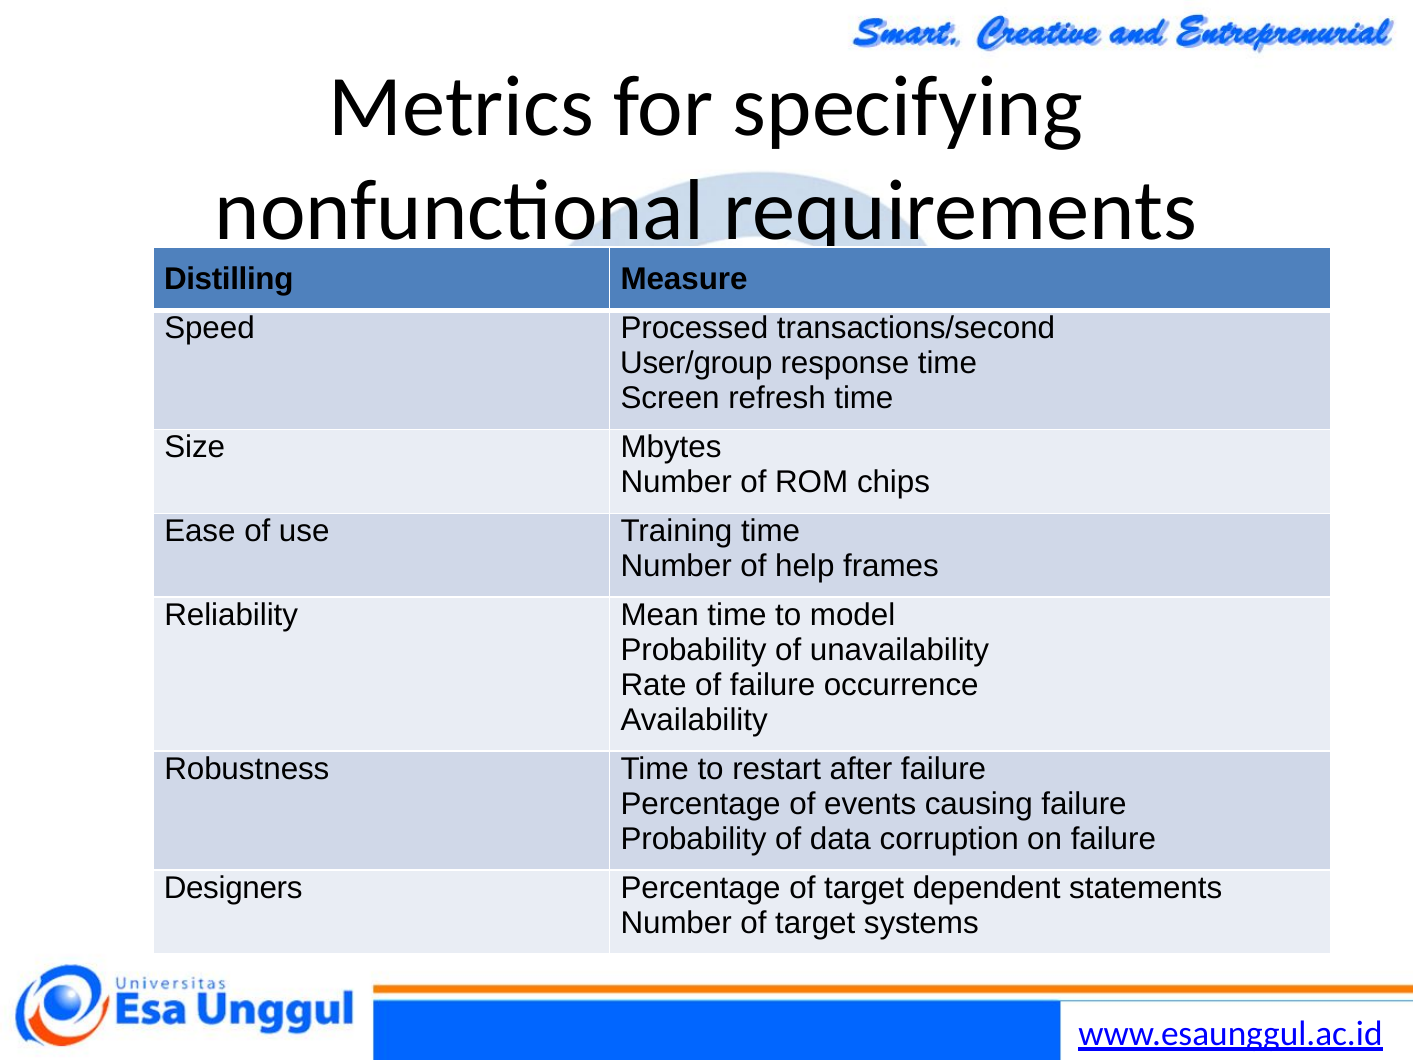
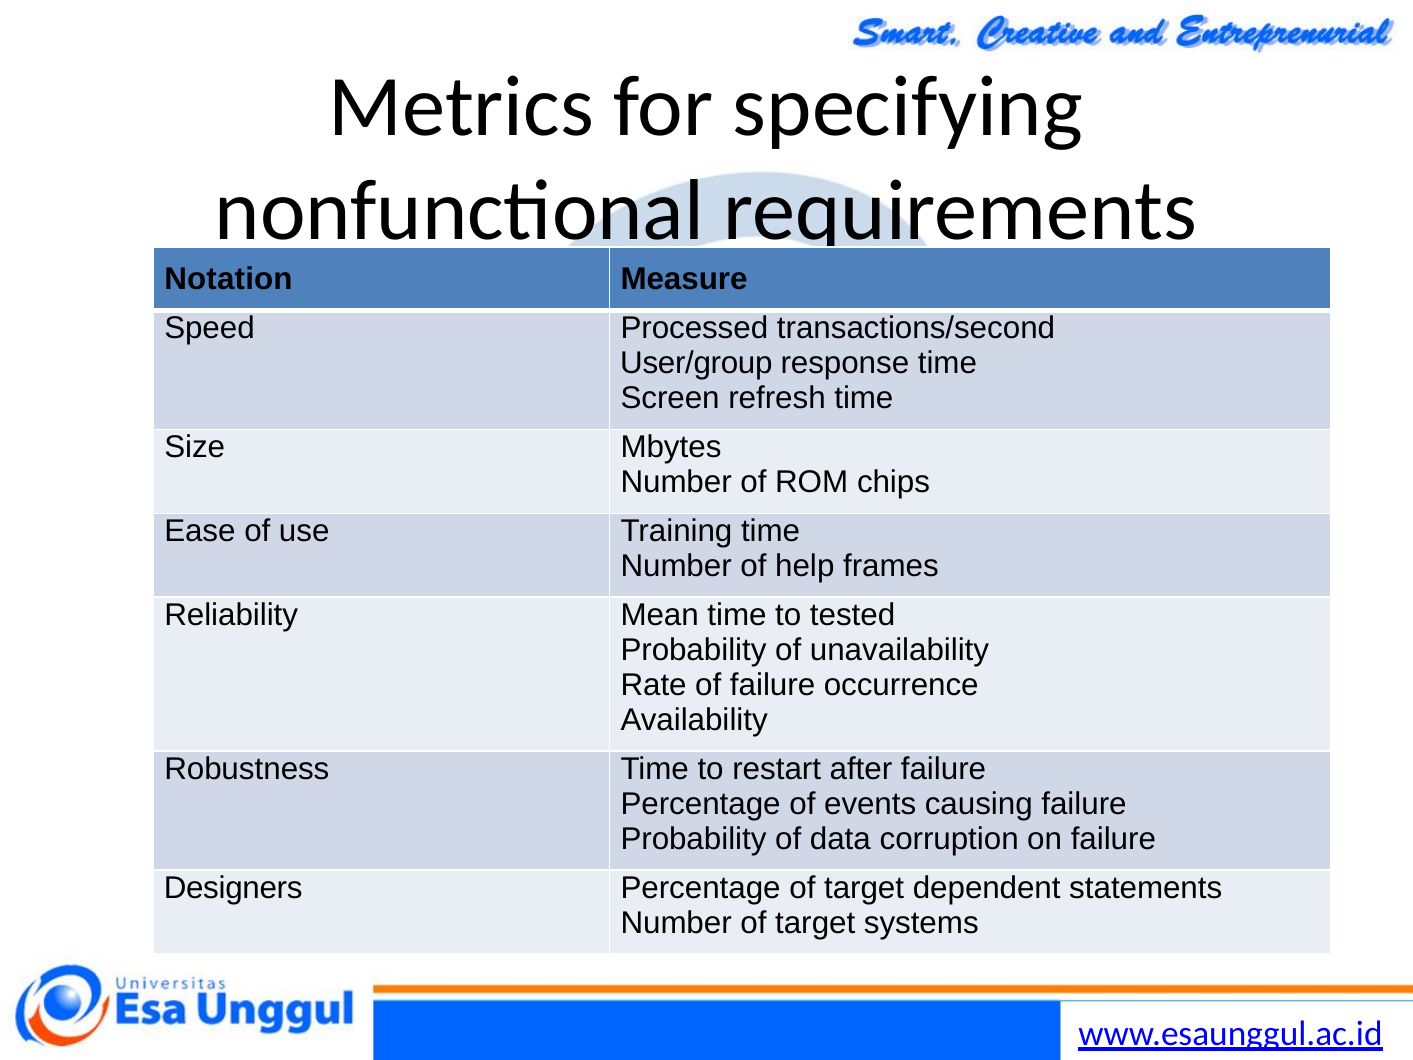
Distilling: Distilling -> Notation (228, 279)
model: model -> tested (853, 615)
